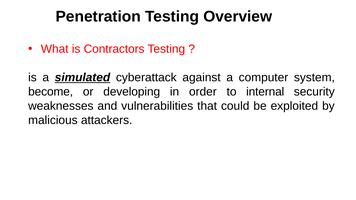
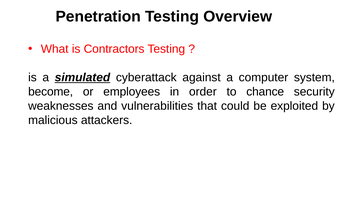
developing: developing -> employees (132, 92)
internal: internal -> chance (265, 92)
